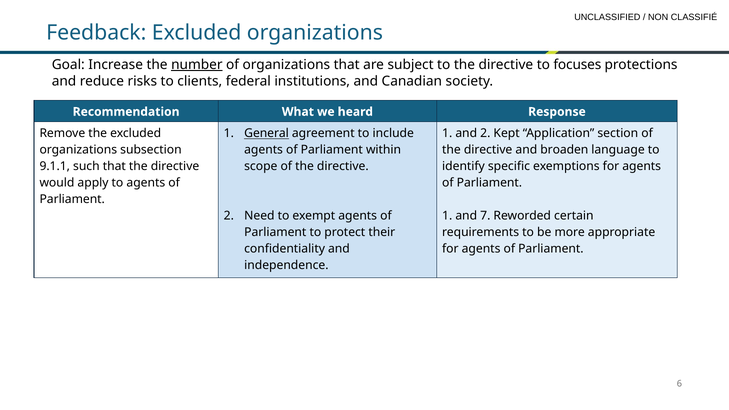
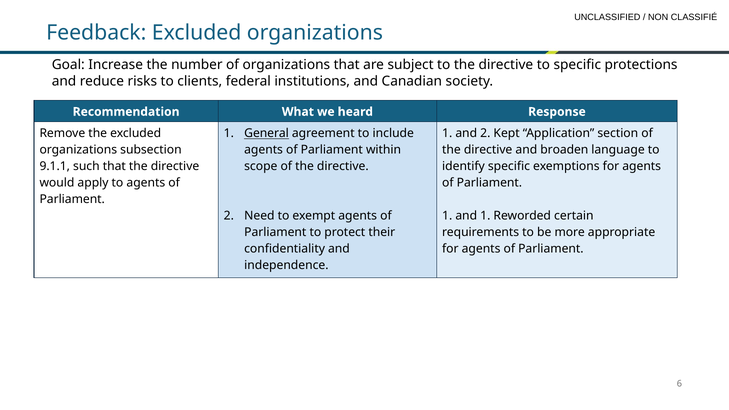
number underline: present -> none (197, 65)
to focuses: focuses -> specific (577, 65)
and 7: 7 -> 1 (485, 216)
